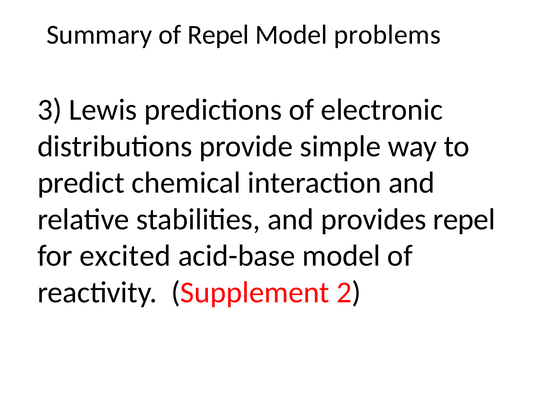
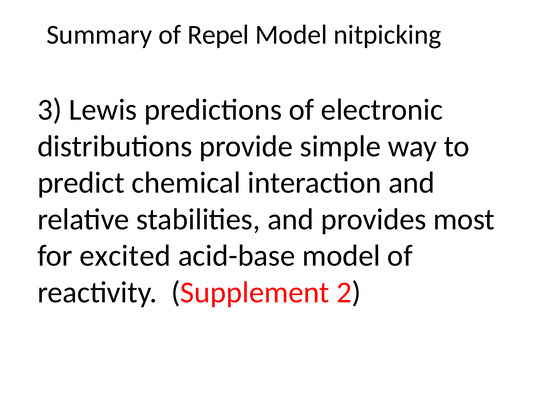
problems: problems -> nitpicking (387, 35)
provides repel: repel -> most (464, 219)
